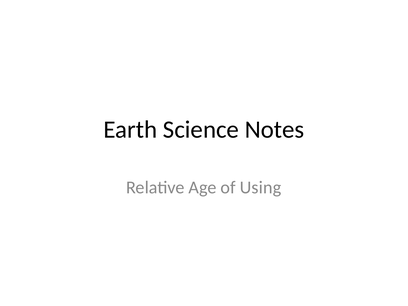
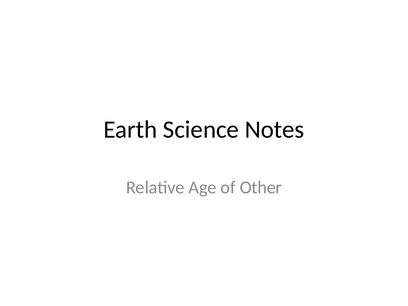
Using: Using -> Other (261, 188)
